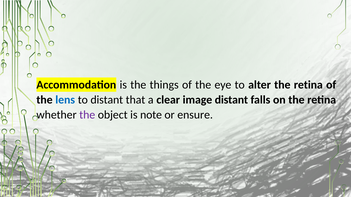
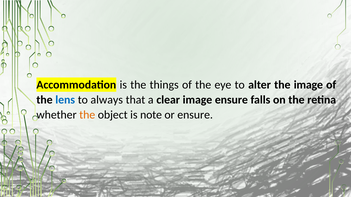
alter the retina: retina -> image (308, 85)
to distant: distant -> always (107, 100)
image distant: distant -> ensure (231, 100)
the colour: purple -> orange (87, 115)
